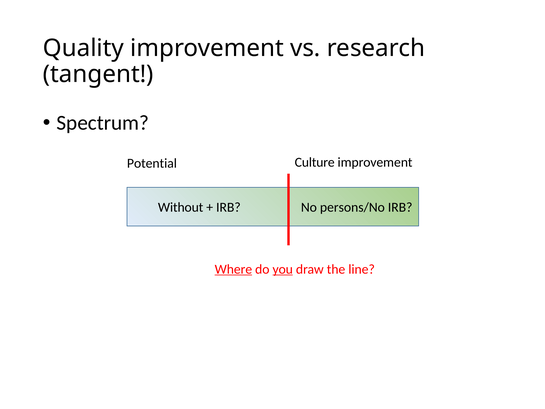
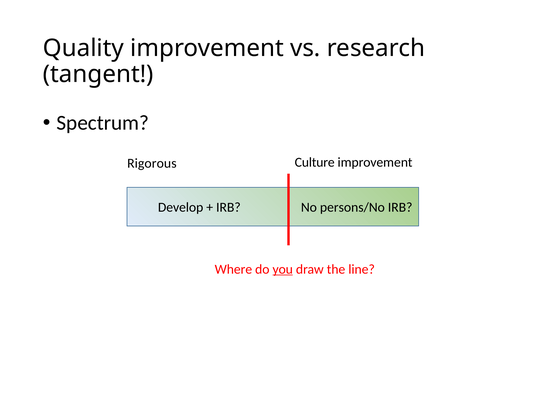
Potential: Potential -> Rigorous (152, 163)
Without: Without -> Develop (181, 207)
Where underline: present -> none (233, 269)
